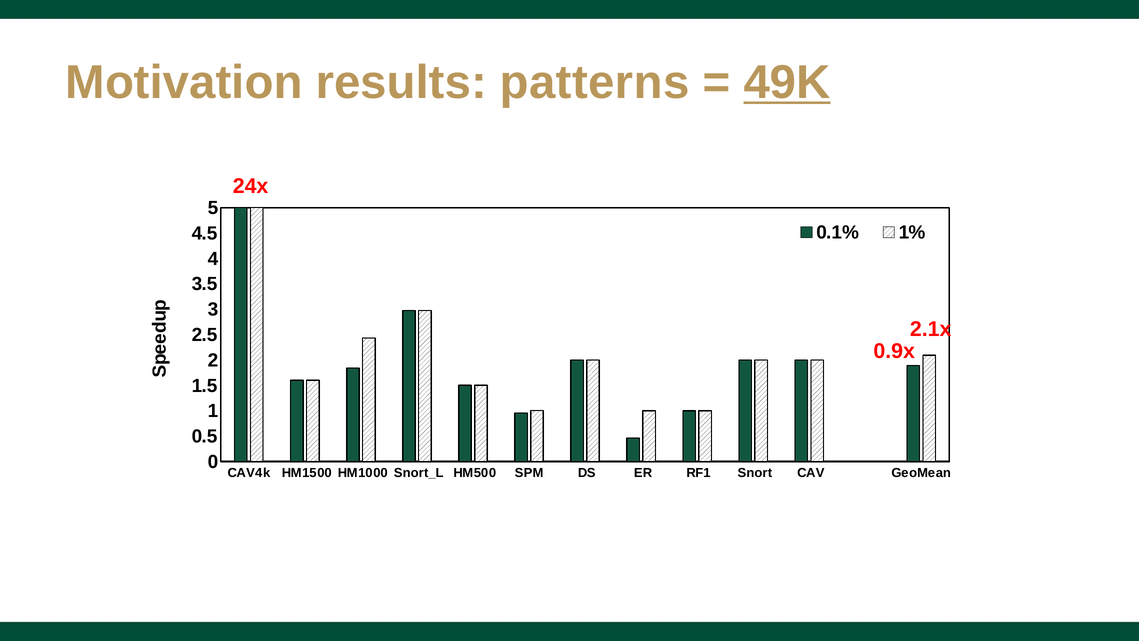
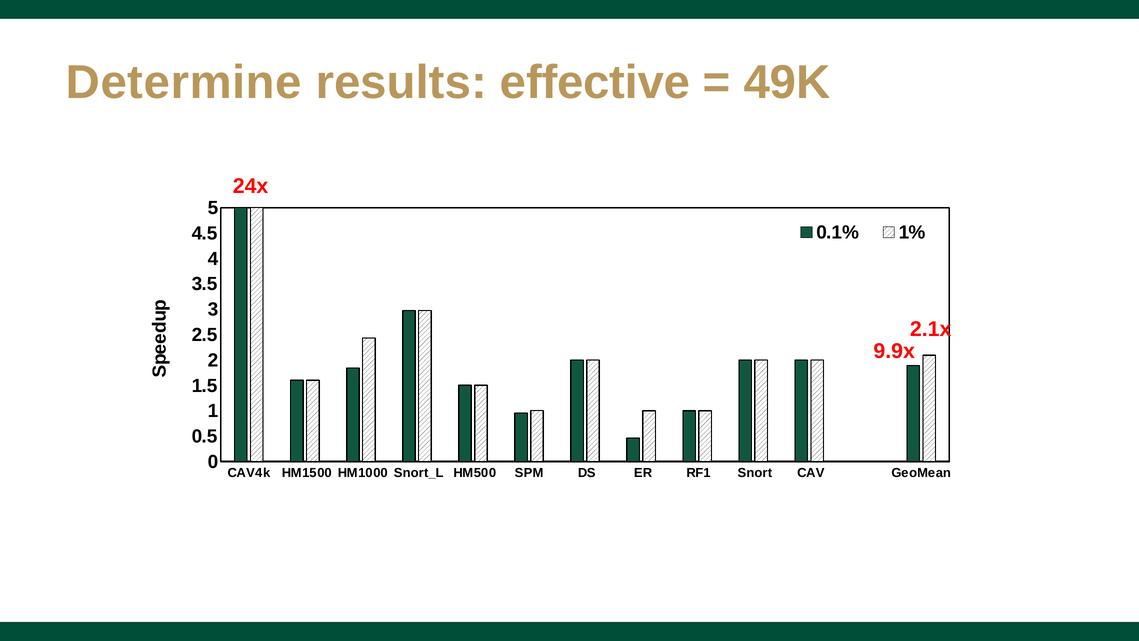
Motivation: Motivation -> Determine (184, 82)
patterns: patterns -> effective (595, 82)
49K underline: present -> none (787, 82)
0.9x: 0.9x -> 9.9x (894, 351)
